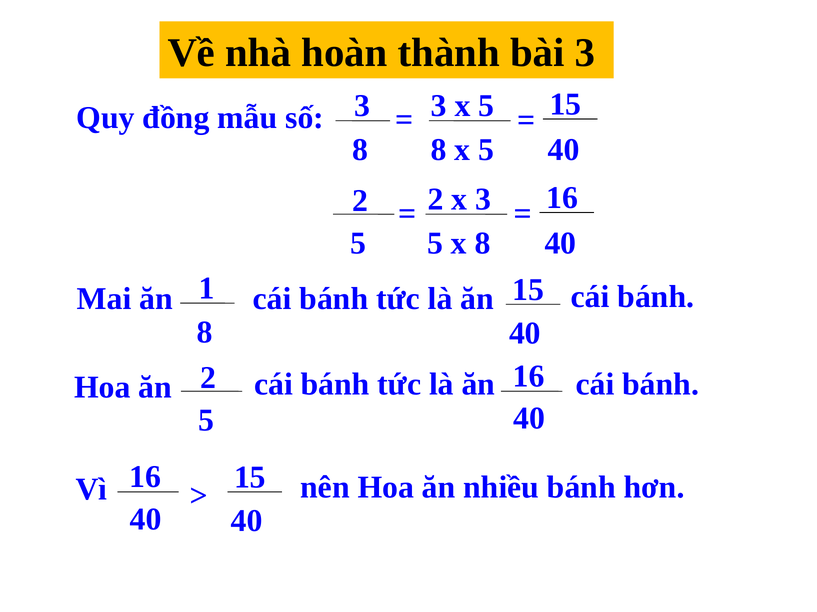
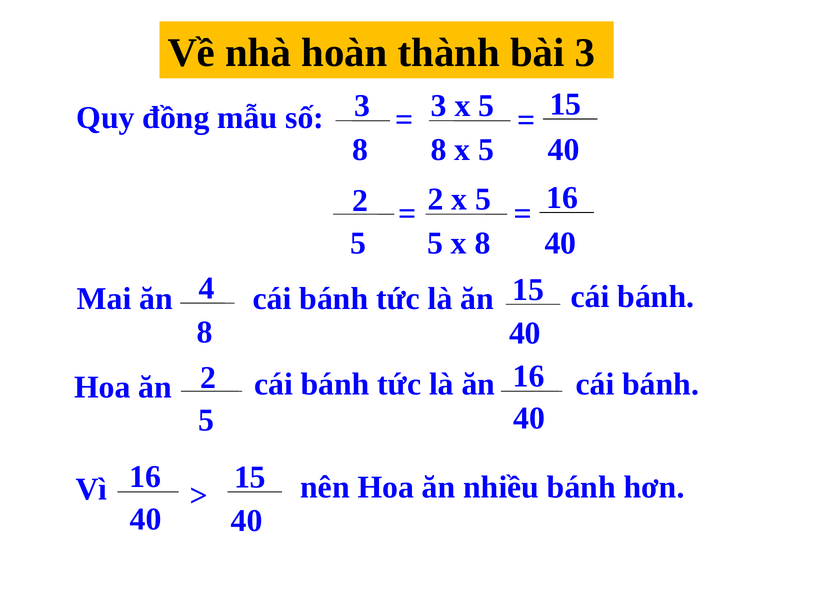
2 x 3: 3 -> 5 (483, 200)
1: 1 -> 4 (207, 289)
